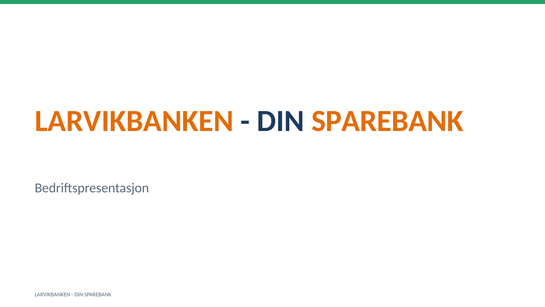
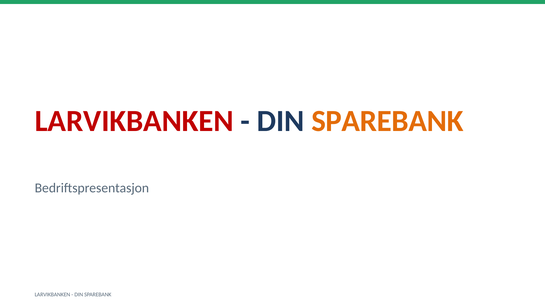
LARVIKBANKEN colour: orange -> red (134, 121)
